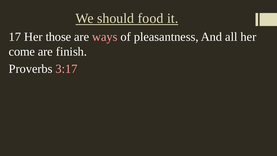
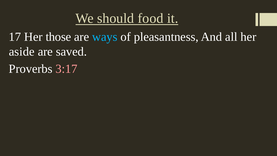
ways colour: pink -> light blue (105, 37)
come: come -> aside (22, 52)
finish: finish -> saved (71, 52)
